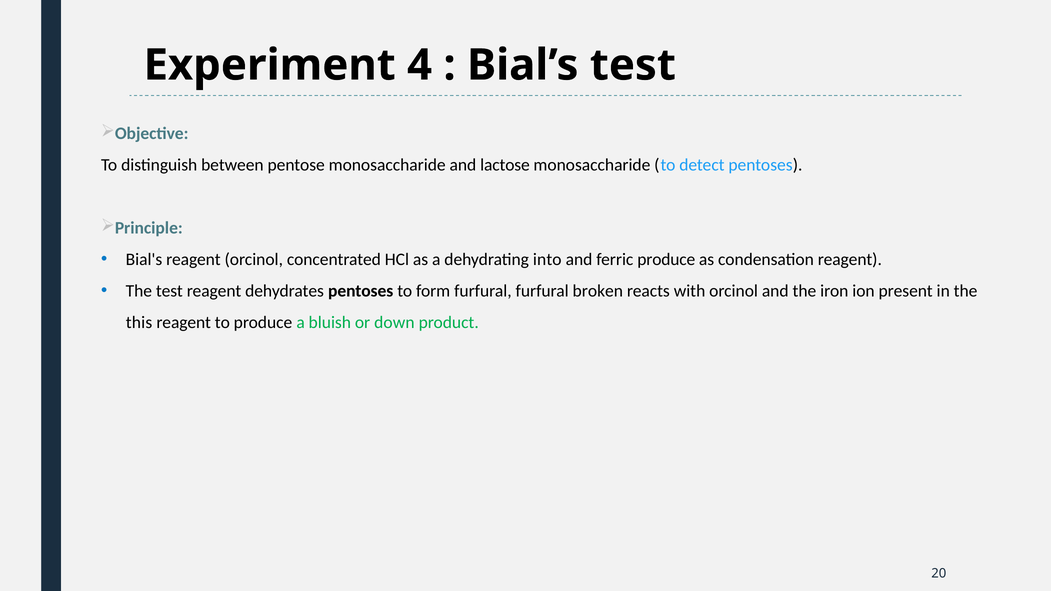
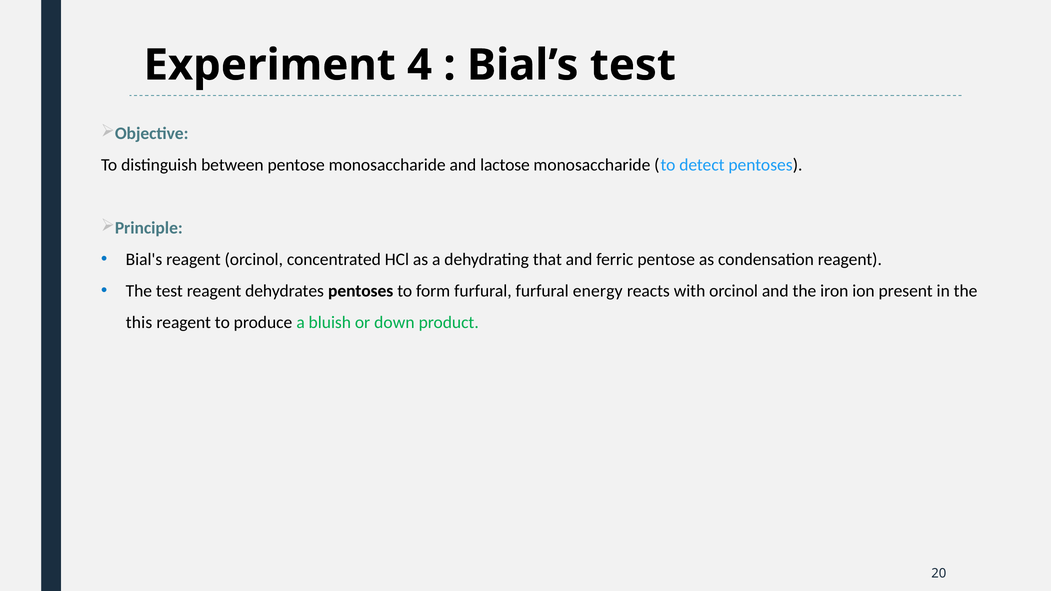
into: into -> that (547, 260)
ferric produce: produce -> pentose (666, 260)
broken: broken -> energy (598, 291)
